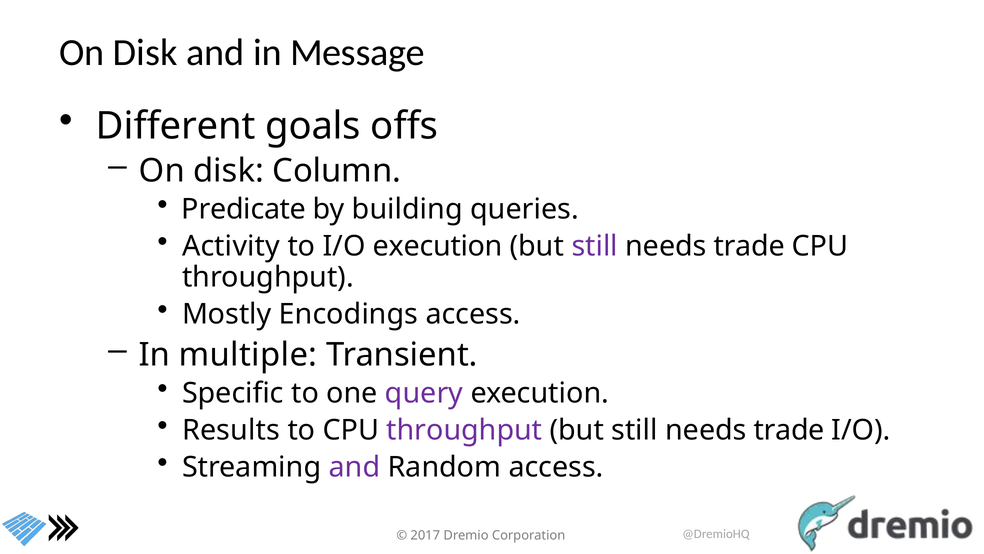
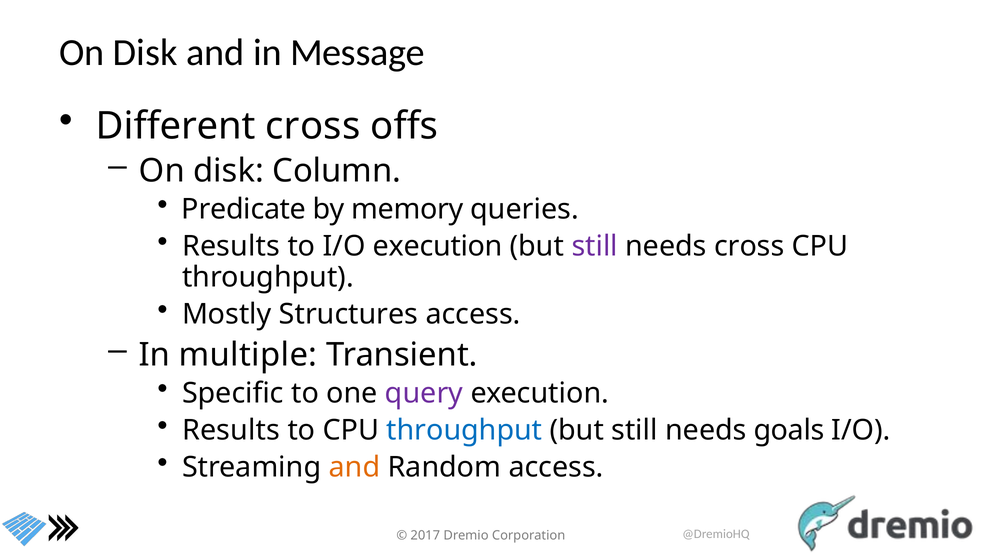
Different goals: goals -> cross (313, 126)
building: building -> memory (407, 209)
Activity: Activity -> Results (231, 246)
trade: trade -> cross (749, 246)
Encodings: Encodings -> Structures (349, 314)
throughput colour: purple -> blue (464, 430)
trade: trade -> goals (789, 430)
and colour: purple -> orange (354, 467)
